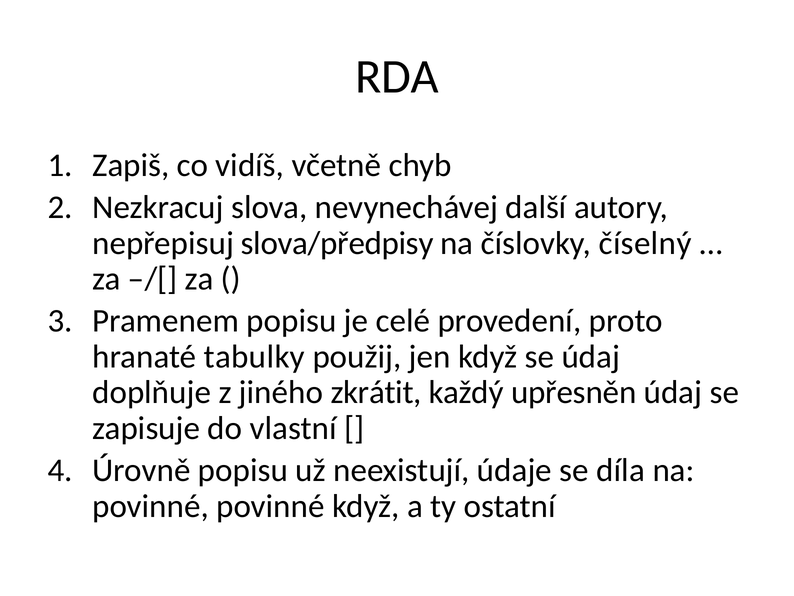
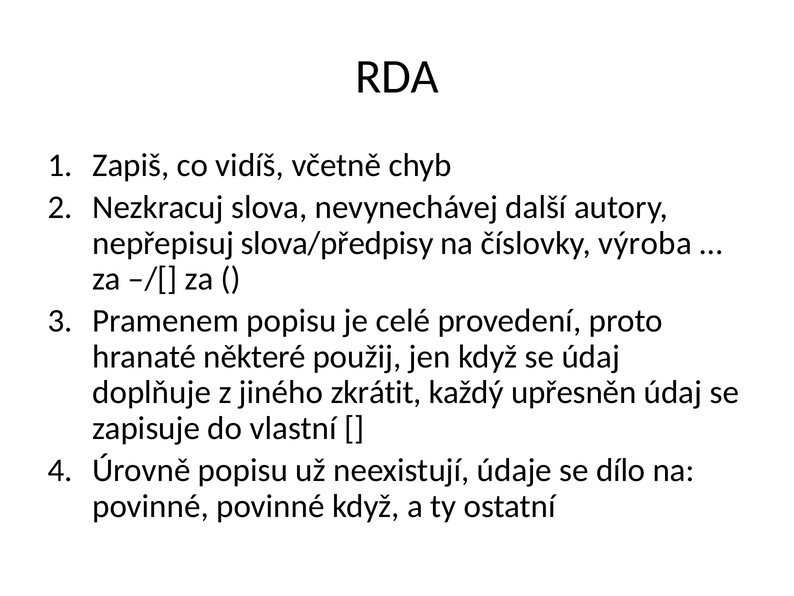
číselný: číselný -> výroba (645, 243)
tabulky: tabulky -> některé (255, 356)
díla: díla -> dílo (621, 470)
